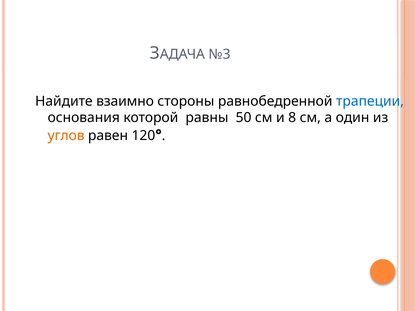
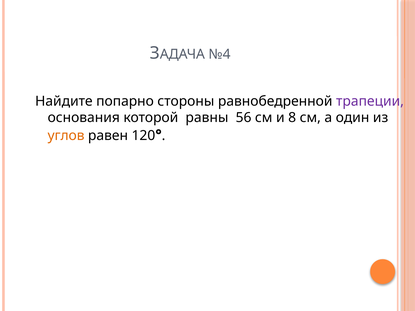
№3: №3 -> №4 (220, 54)
взаимно: взаимно -> попарно (125, 101)
трапеции colour: blue -> purple (370, 101)
50: 50 -> 56 (244, 118)
